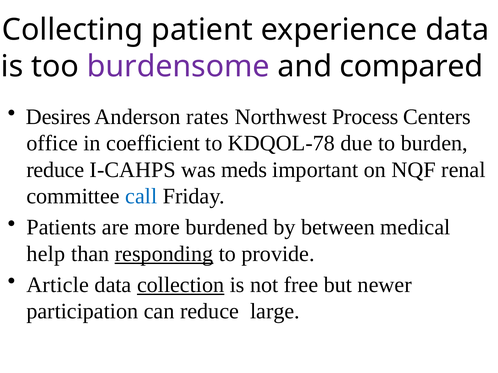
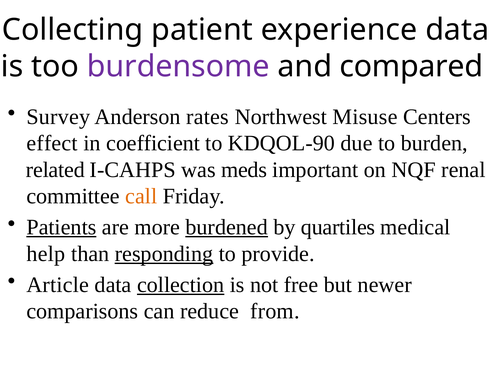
Desires: Desires -> Survey (58, 117)
Process: Process -> Misuse (365, 117)
office: office -> effect (52, 143)
KDQOL-78: KDQOL-78 -> KDQOL-90 (282, 143)
reduce: reduce -> related (55, 170)
call colour: blue -> orange (141, 197)
Patients underline: none -> present (61, 228)
burdened underline: none -> present (227, 228)
between: between -> quartiles (338, 228)
participation: participation -> comparisons (82, 312)
large: large -> from (275, 312)
